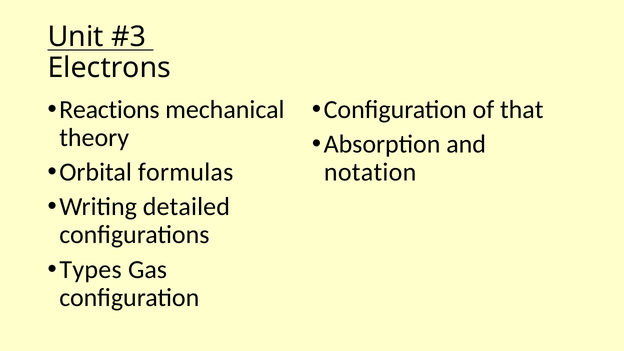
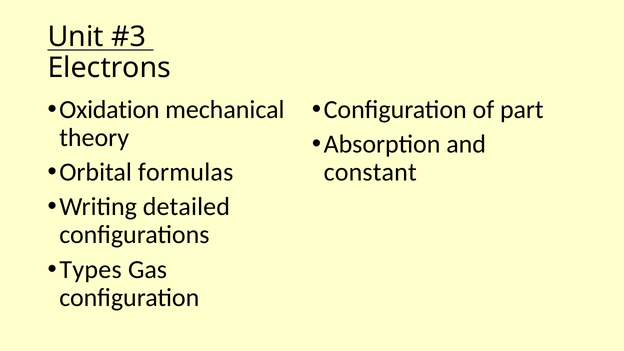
Reactions: Reactions -> Oxidation (109, 110)
that: that -> part (522, 110)
notation: notation -> constant (370, 172)
